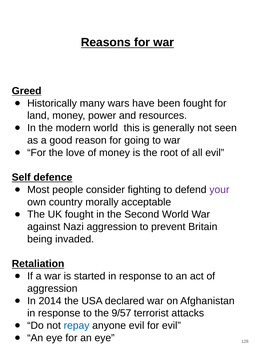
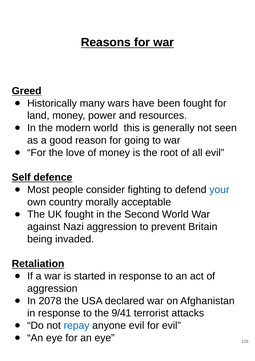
your colour: purple -> blue (219, 189)
2014: 2014 -> 2078 (50, 301)
9/57: 9/57 -> 9/41 (121, 313)
